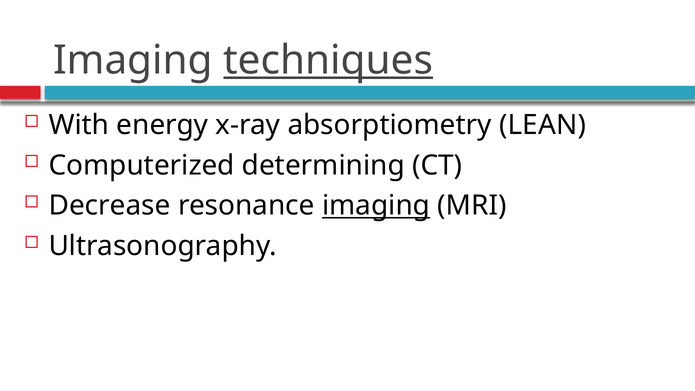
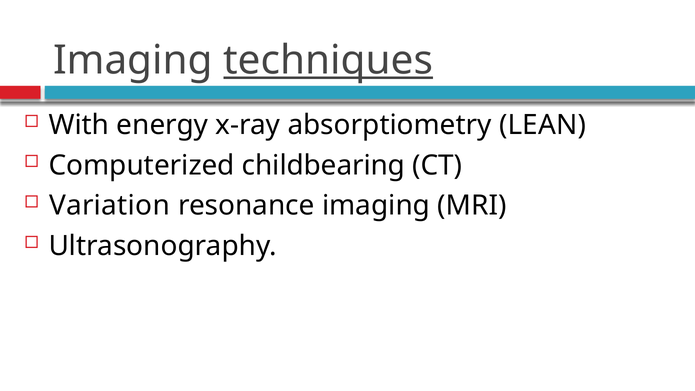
determining: determining -> childbearing (324, 165)
Decrease: Decrease -> Variation (109, 206)
imaging underline: present -> none (376, 206)
